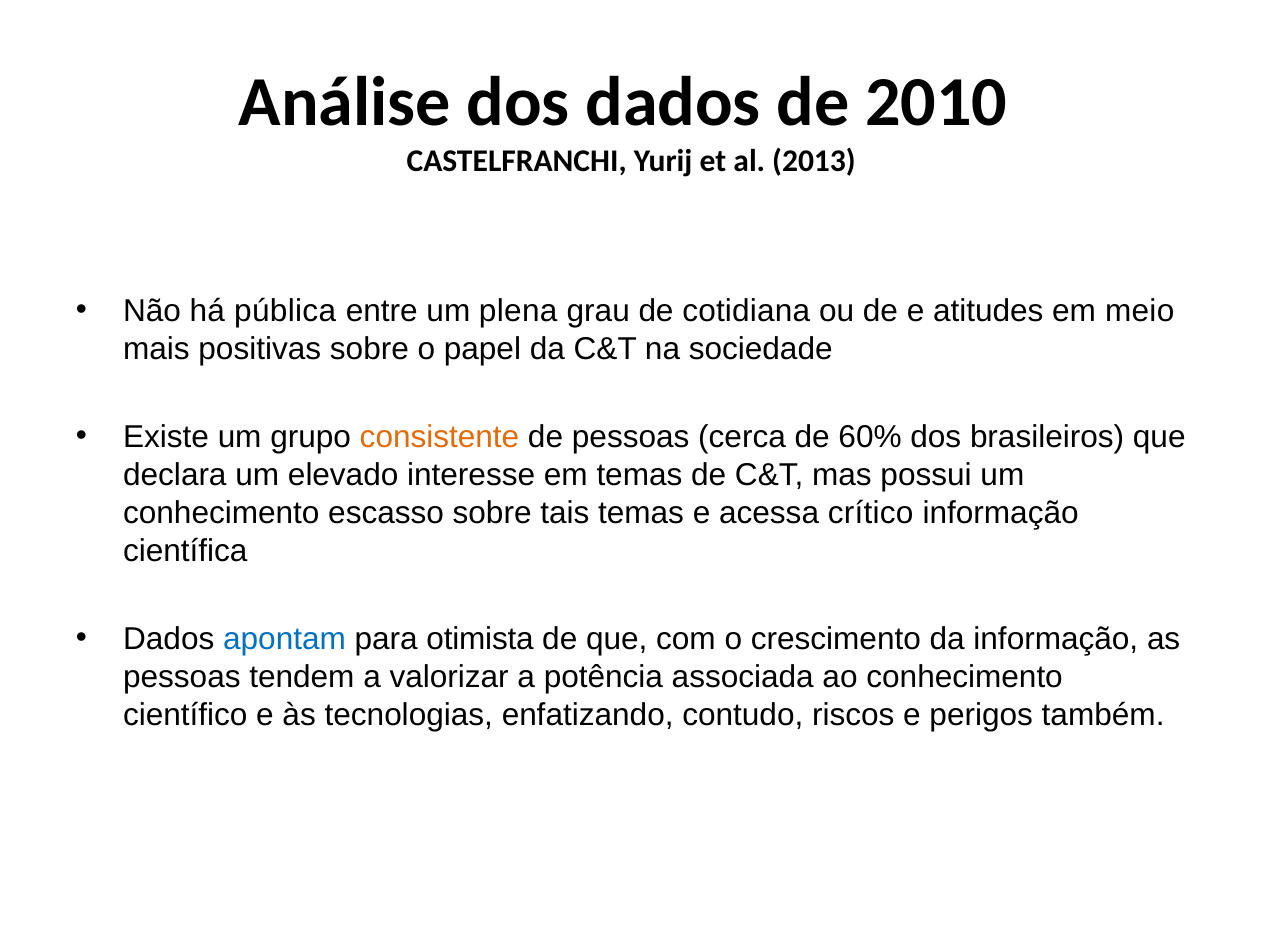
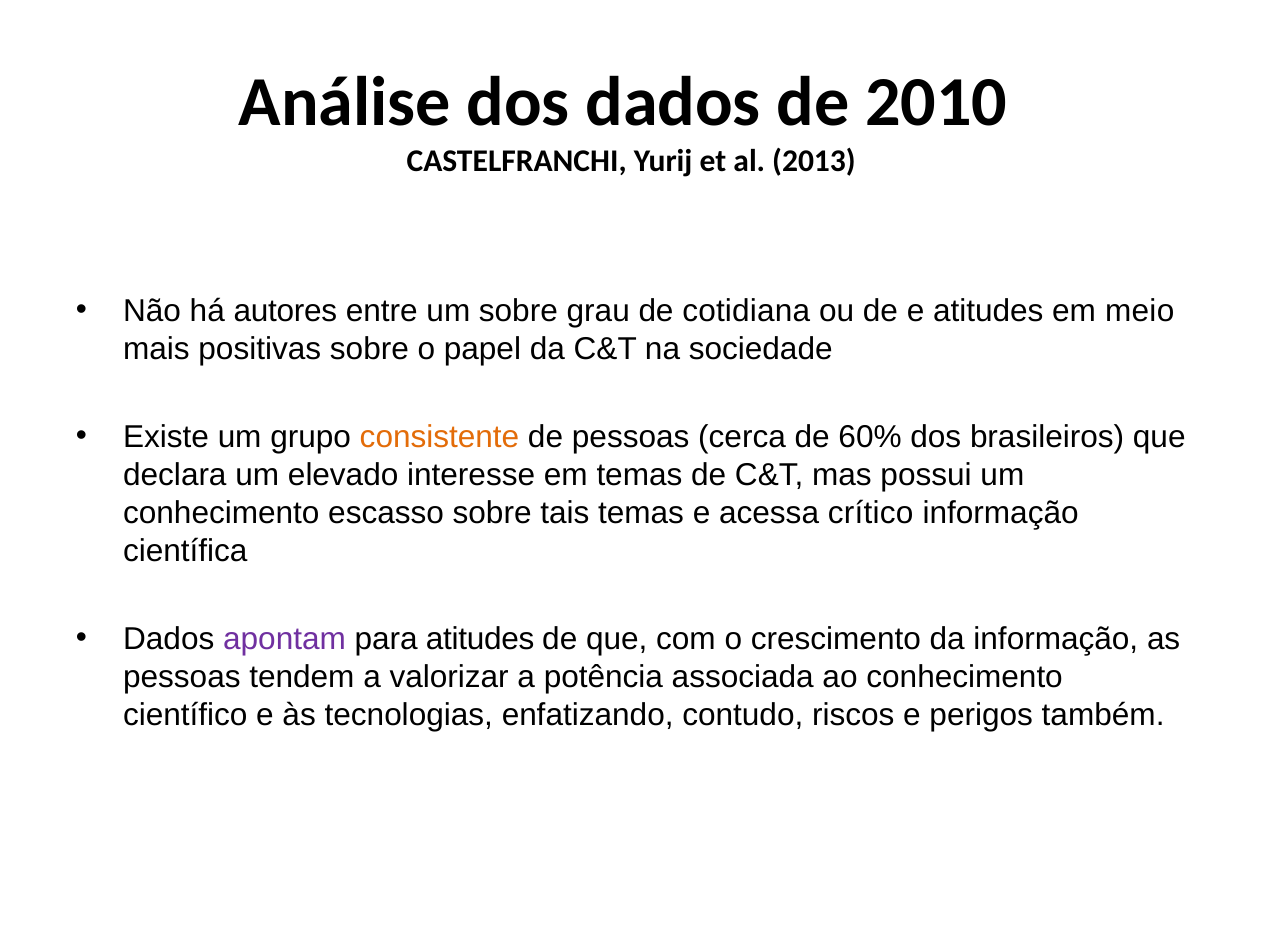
pública: pública -> autores (285, 311)
um plena: plena -> sobre (518, 311)
apontam colour: blue -> purple (284, 639)
para otimista: otimista -> atitudes (480, 639)
